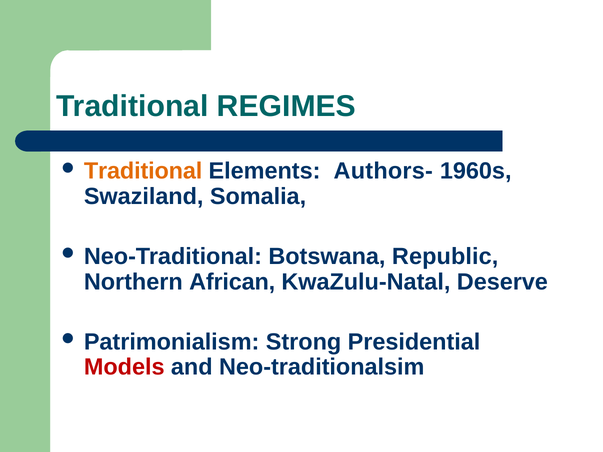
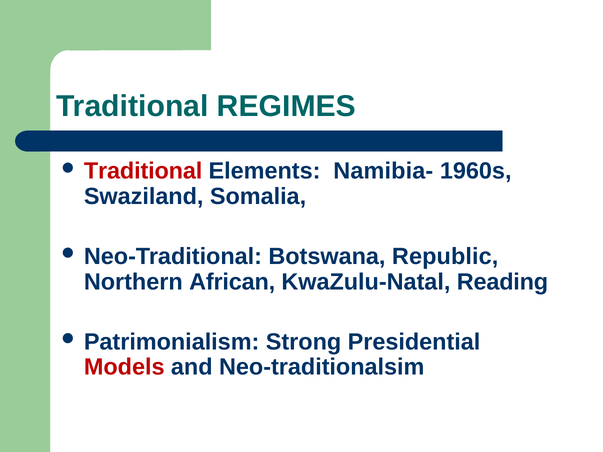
Traditional colour: orange -> red (143, 171)
Authors-: Authors- -> Namibia- (383, 171)
Deserve: Deserve -> Reading (502, 282)
